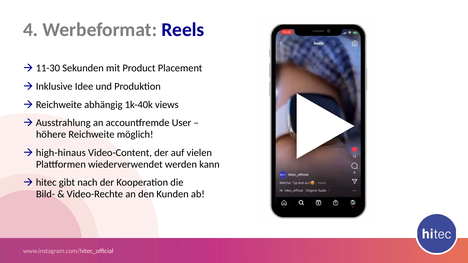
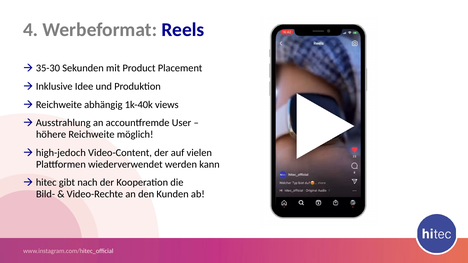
11-30: 11-30 -> 35-30 (48, 68)
high-hinaus: high-hinaus -> high-jedoch (61, 153)
